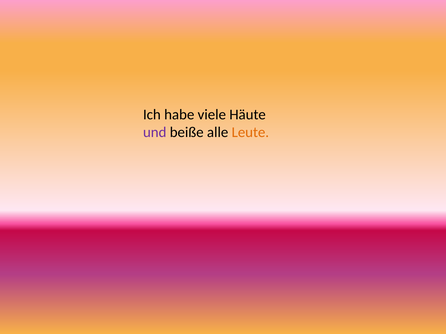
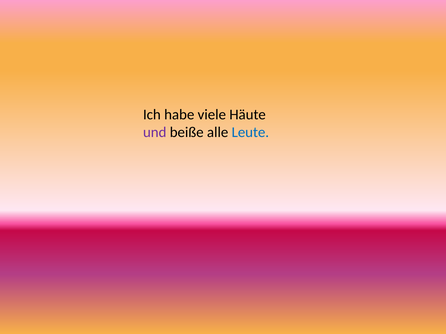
Leute colour: orange -> blue (250, 133)
